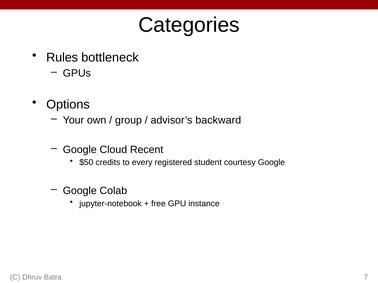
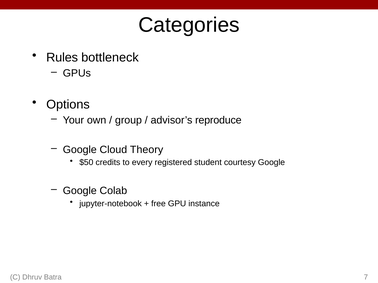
backward: backward -> reproduce (218, 120)
Recent: Recent -> Theory (147, 150)
